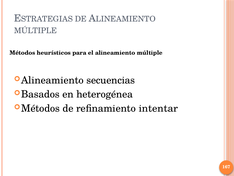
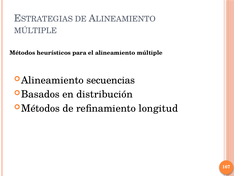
heterogénea: heterogénea -> distribución (105, 94)
intentar: intentar -> longitud (158, 108)
